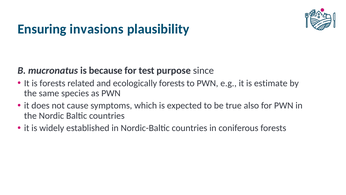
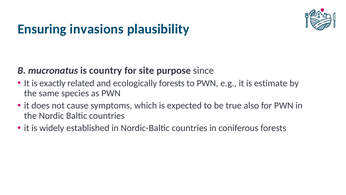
because: because -> country (106, 70)
test: test -> site (146, 70)
is forests: forests -> exactly (52, 83)
